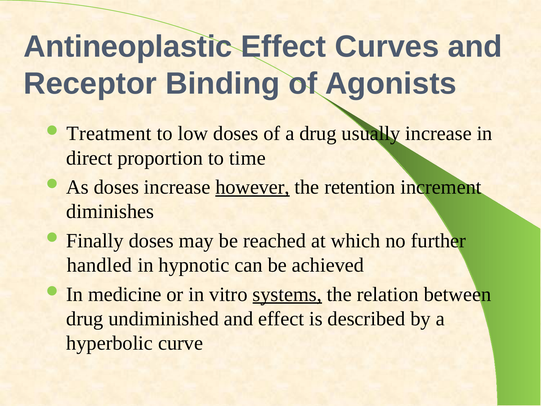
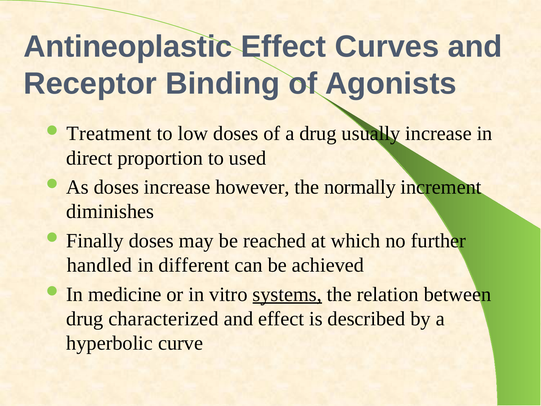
time: time -> used (248, 158)
however underline: present -> none (252, 187)
retention: retention -> normally (360, 187)
hypnotic: hypnotic -> different (194, 265)
undiminished: undiminished -> characterized (164, 319)
